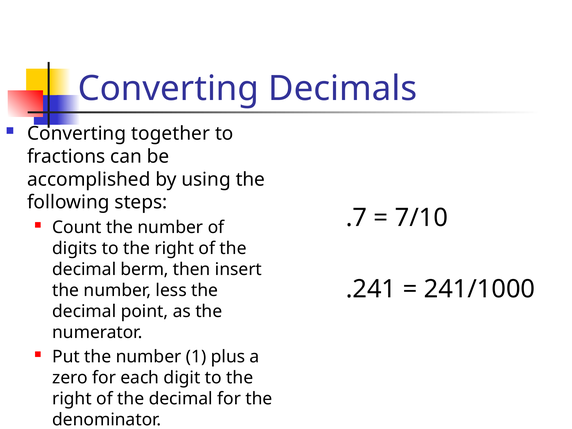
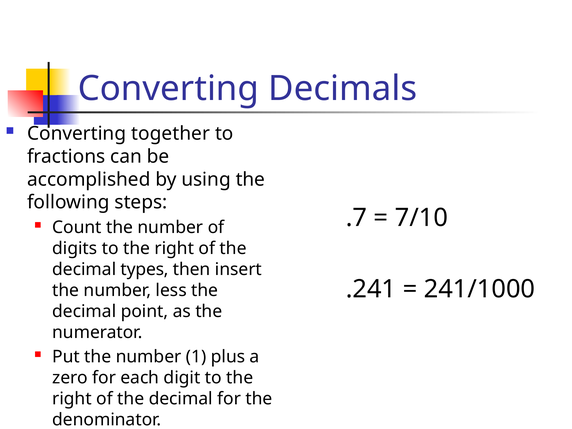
berm: berm -> types (145, 269)
